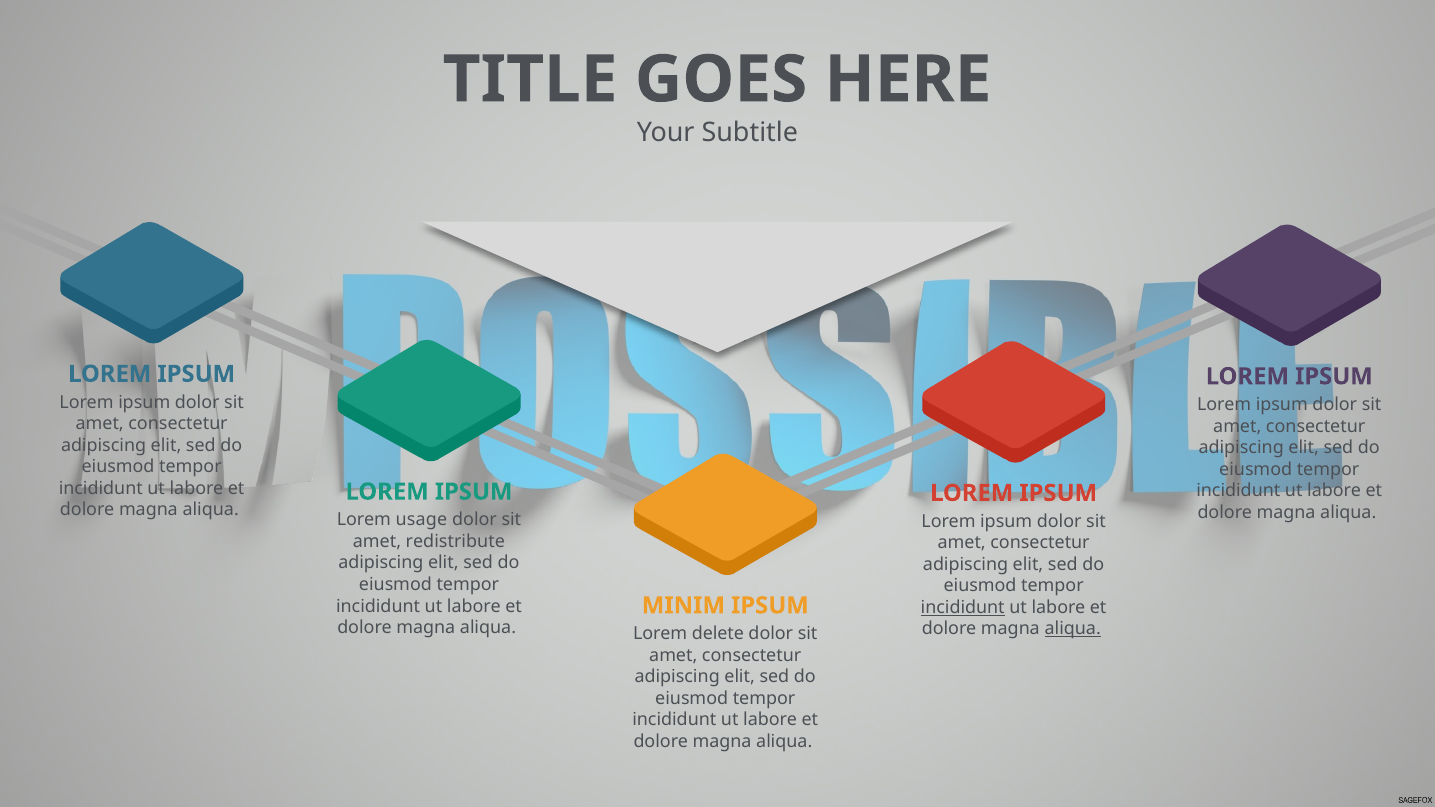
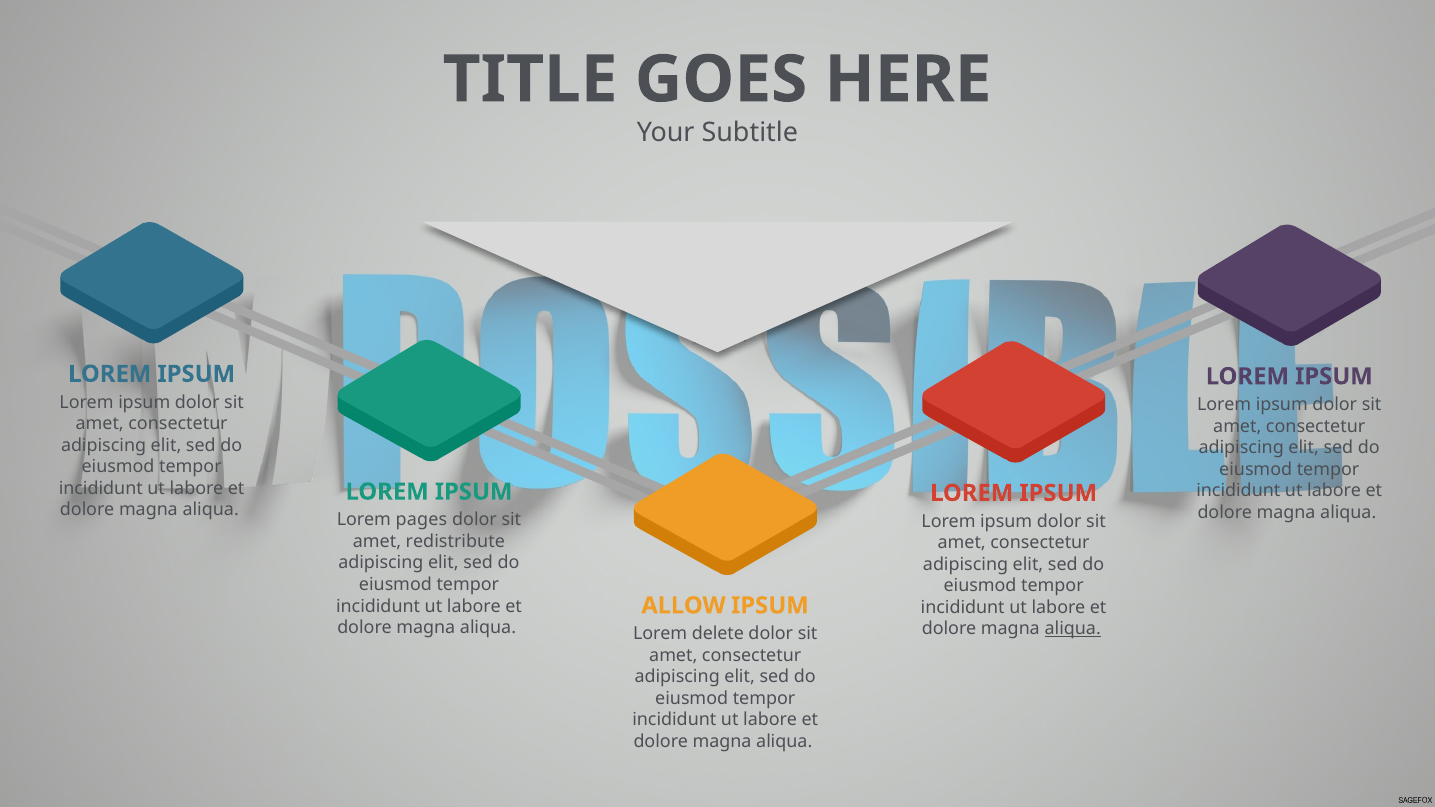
usage: usage -> pages (422, 520)
MINIM: MINIM -> ALLOW (683, 606)
incididunt underline: present -> none (963, 608)
